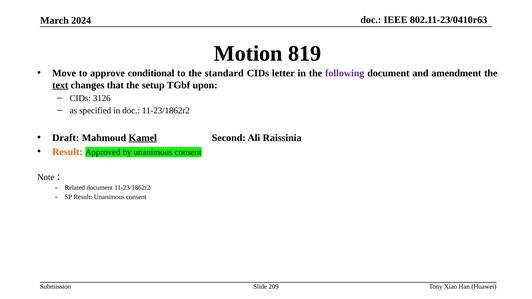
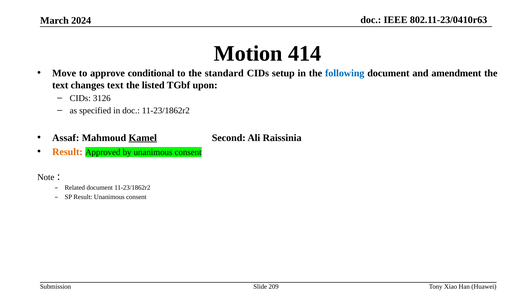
819: 819 -> 414 (305, 53)
letter: letter -> setup (283, 73)
following colour: purple -> blue (345, 73)
text underline: present -> none (60, 85)
changes that: that -> text (115, 85)
setup: setup -> listed (153, 85)
Draft: Draft -> Assaf (66, 138)
